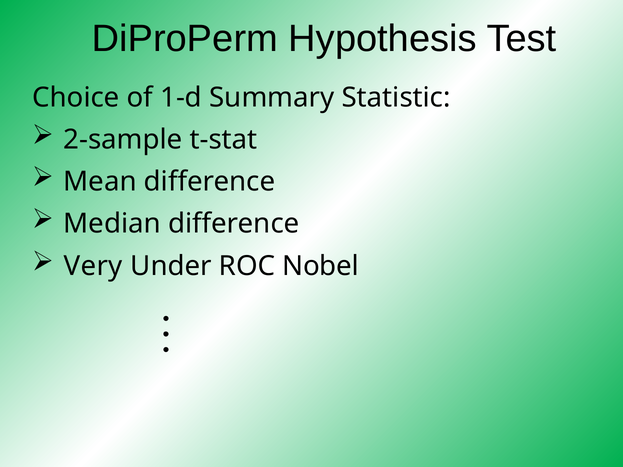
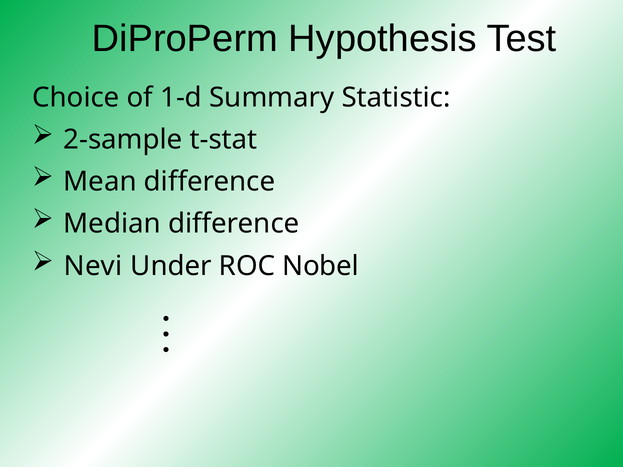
Very: Very -> Nevi (93, 266)
